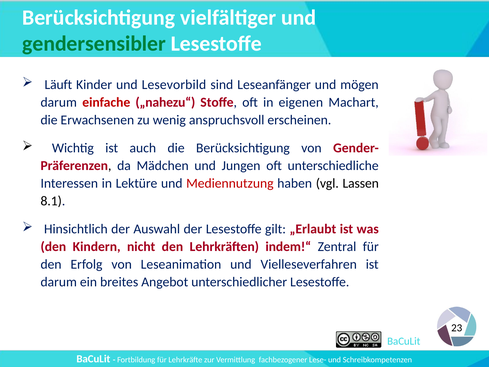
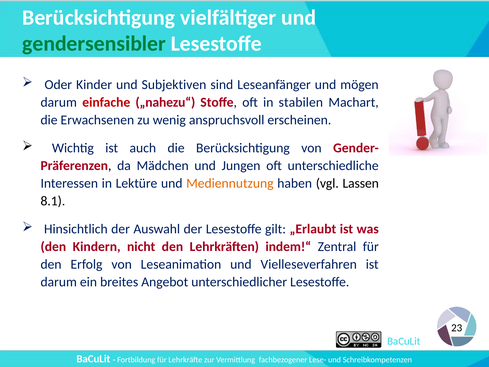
Läuft: Läuft -> Oder (58, 85)
Lesevorbild: Lesevorbild -> Subjektiven (174, 85)
eigenen: eigenen -> stabilen (301, 102)
Mediennutzung colour: red -> orange (230, 183)
